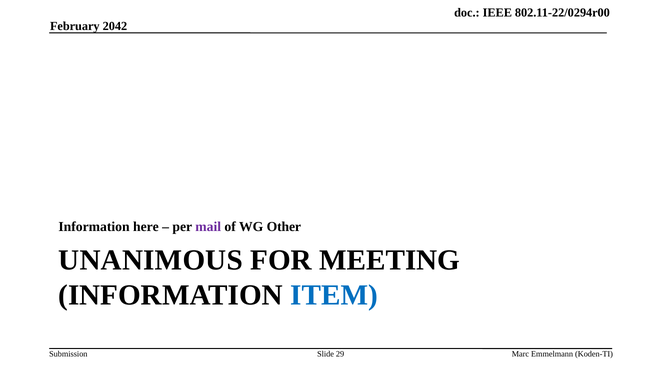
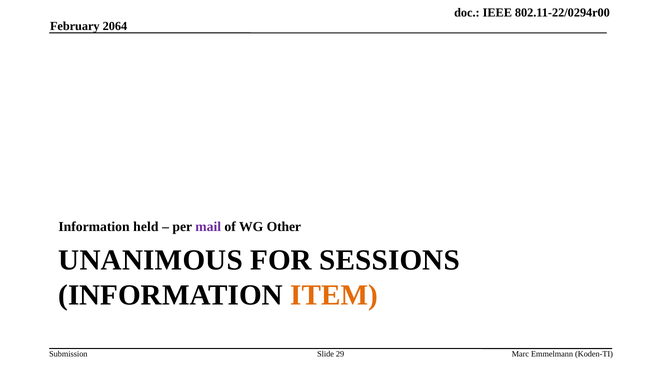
2042: 2042 -> 2064 (115, 26)
here: here -> held (146, 227)
MEETING: MEETING -> SESSIONS (390, 260)
ITEM colour: blue -> orange (334, 295)
